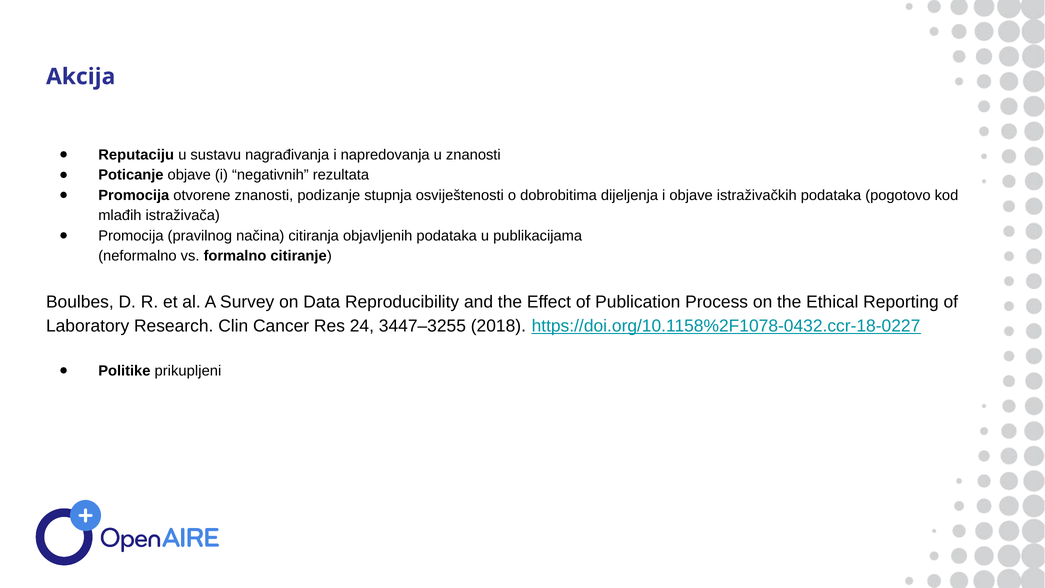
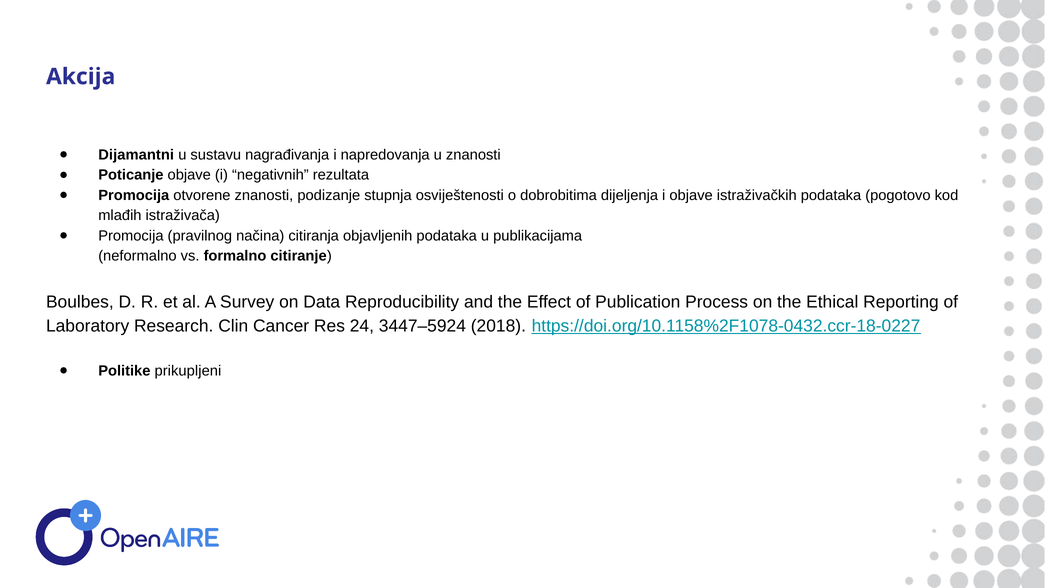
Reputaciju: Reputaciju -> Dijamantni (136, 155)
3447–3255: 3447–3255 -> 3447–5924 (422, 326)
